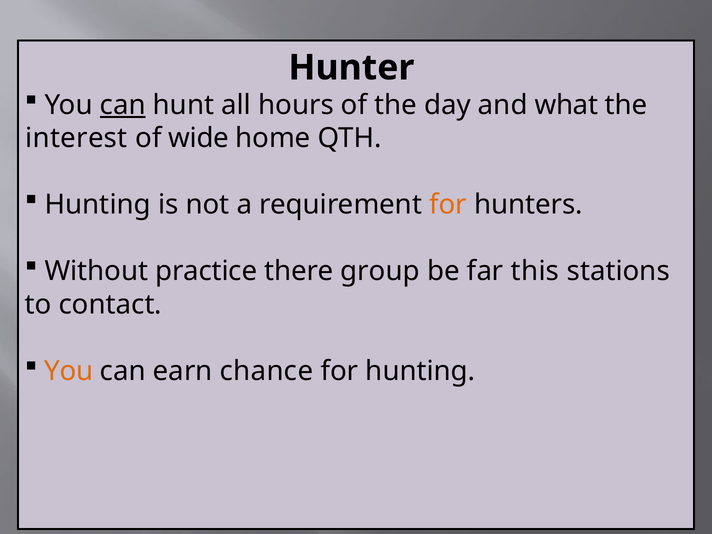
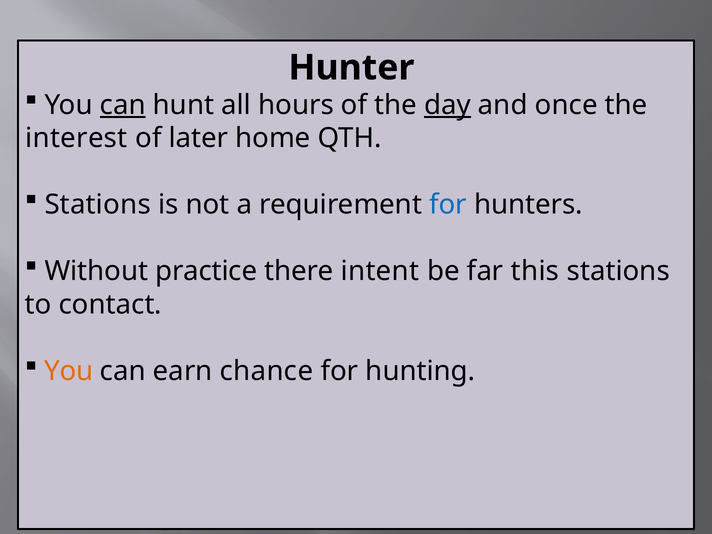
day underline: none -> present (448, 105)
what: what -> once (566, 105)
wide: wide -> later (198, 138)
Hunting: Hunting -> Stations (98, 205)
for colour: orange -> blue (448, 205)
group: group -> intent (380, 271)
